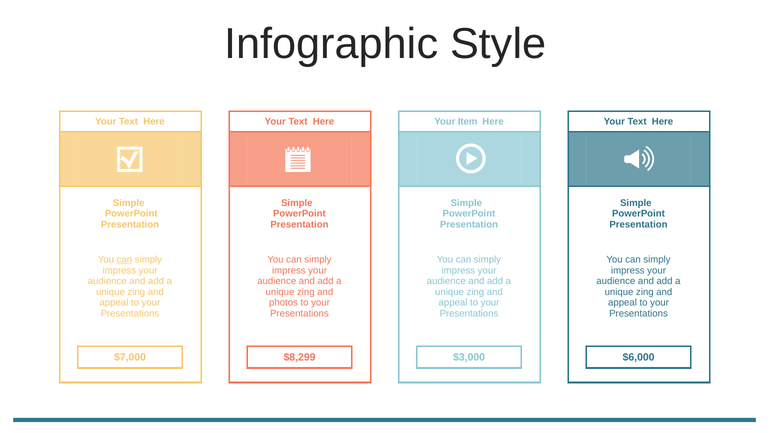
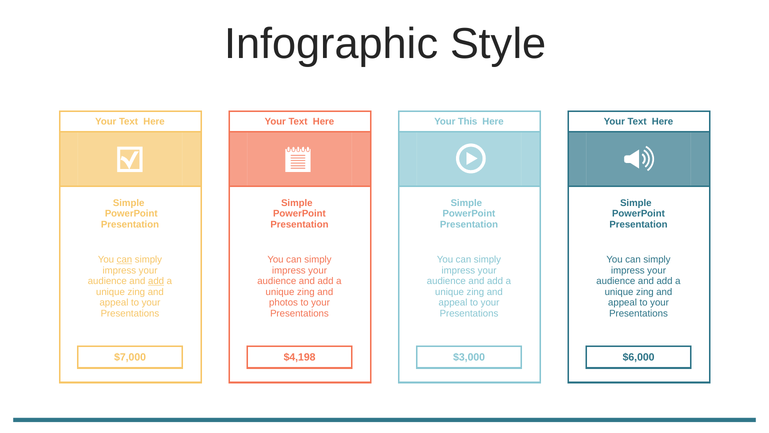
Item: Item -> This (468, 122)
add underline: none -> present (156, 281)
$8,299: $8,299 -> $4,198 (300, 357)
